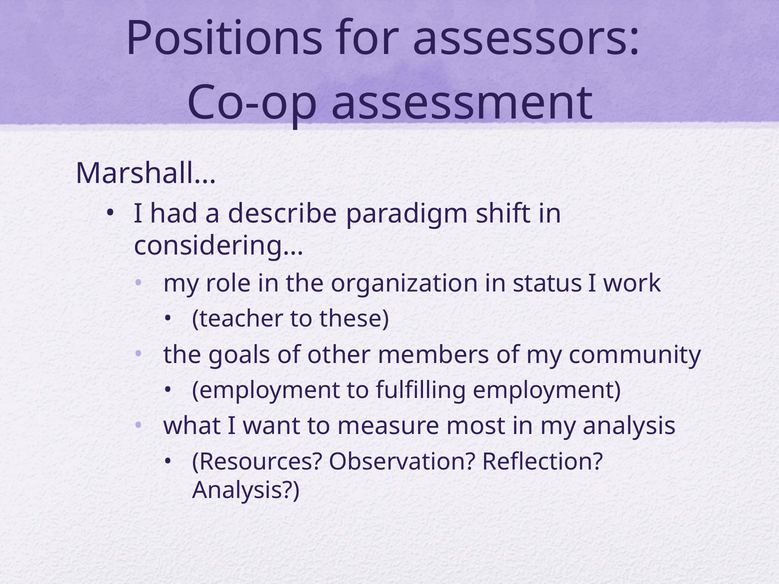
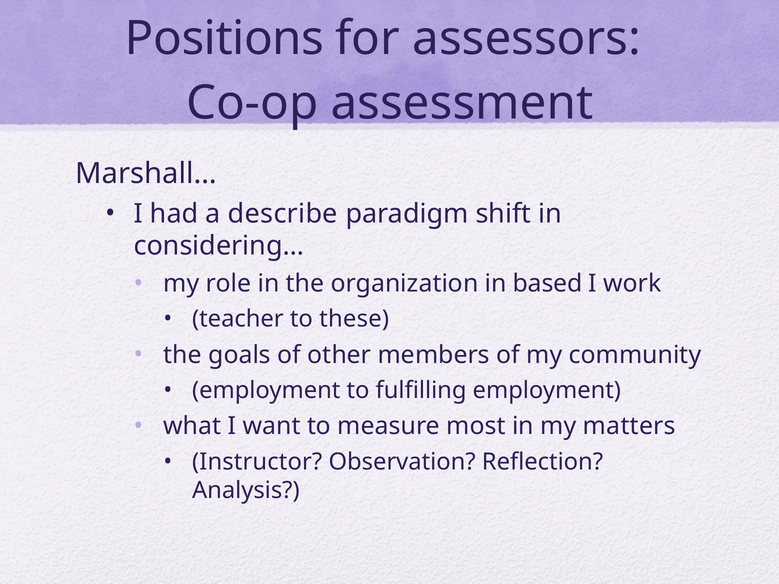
status: status -> based (548, 284)
my analysis: analysis -> matters (629, 426)
Resources: Resources -> Instructor (257, 462)
